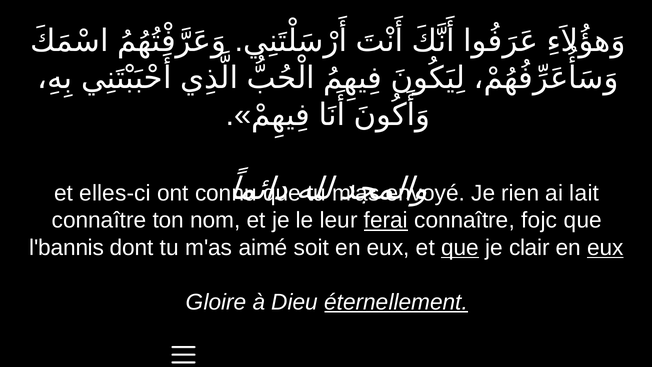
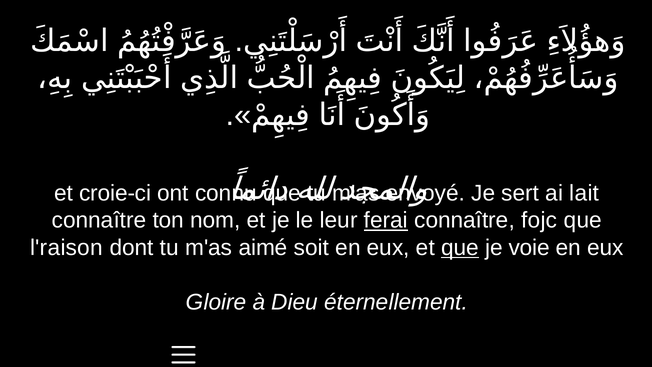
elles-ci: elles-ci -> croie-ci (115, 193)
rien: rien -> sert (520, 193)
l'bannis: l'bannis -> l'raison (67, 248)
clair: clair -> voie (529, 248)
eux underline: present -> none (605, 248)
éternellement underline: present -> none (396, 302)
